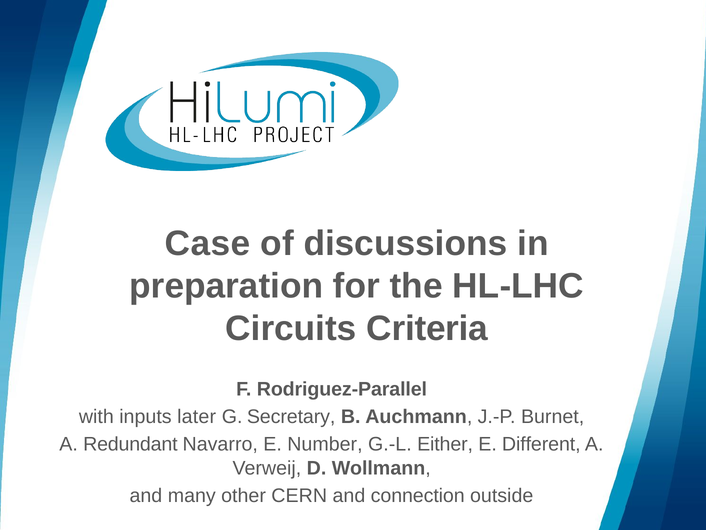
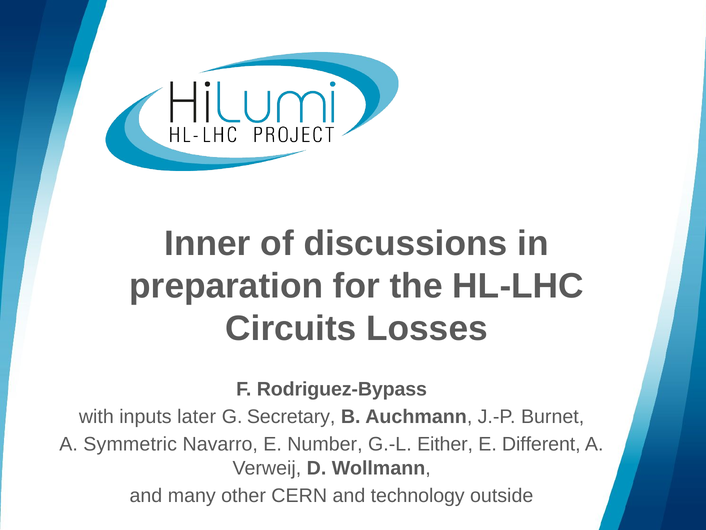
Case: Case -> Inner (208, 244)
Criteria: Criteria -> Losses (427, 328)
Rodriguez-Parallel: Rodriguez-Parallel -> Rodriguez-Bypass (342, 389)
Redundant: Redundant -> Symmetric (130, 444)
connection: connection -> technology (418, 495)
